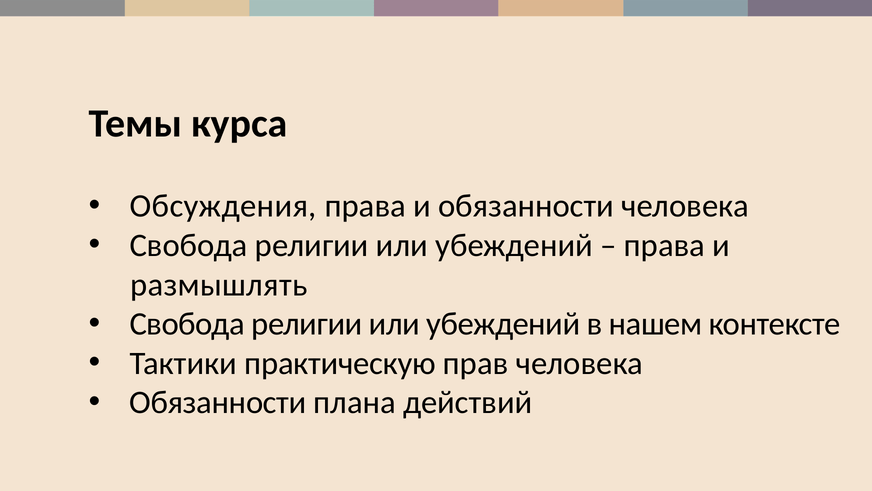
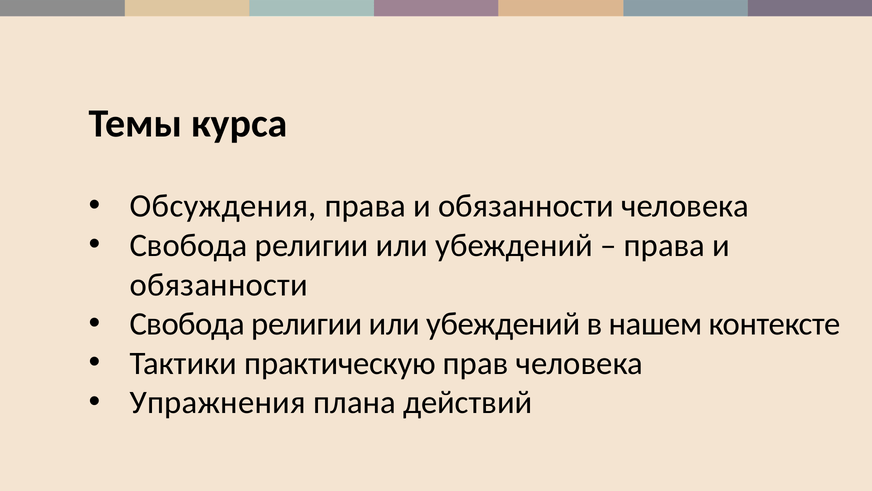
размышлять: размышлять -> обязанности (219, 284)
Обязанности: Обязанности -> Упражнения (218, 402)
